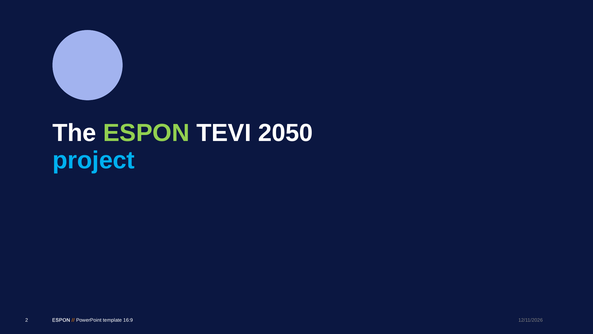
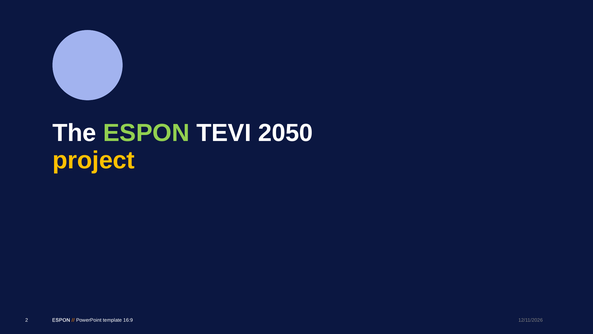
project colour: light blue -> yellow (94, 160)
